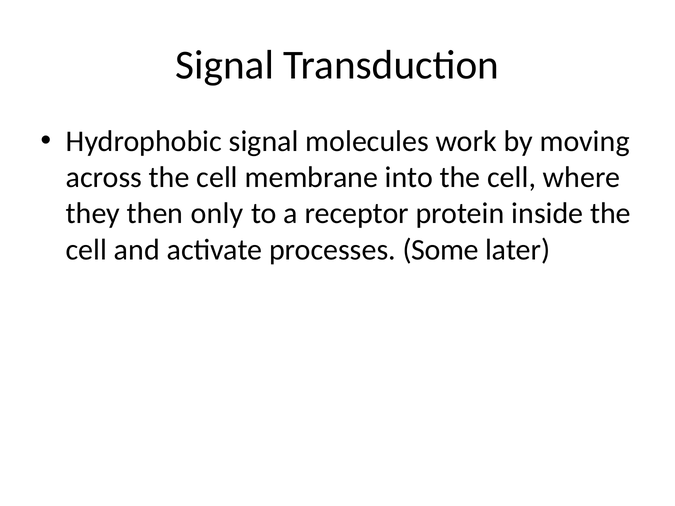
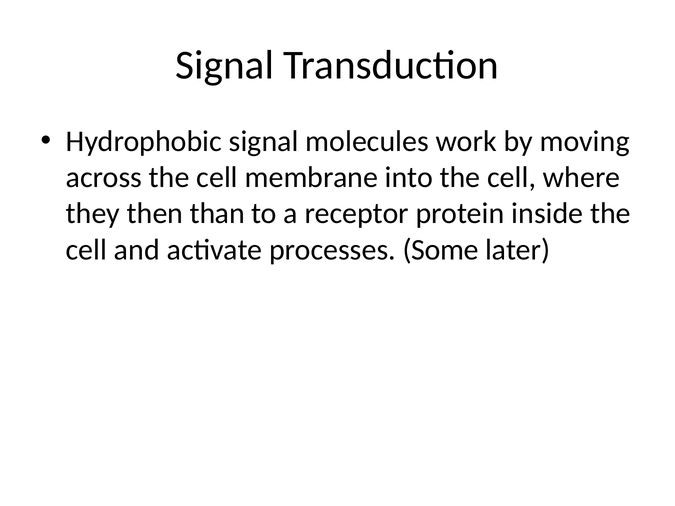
only: only -> than (217, 214)
